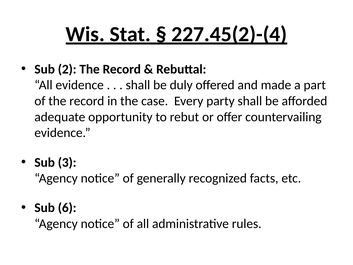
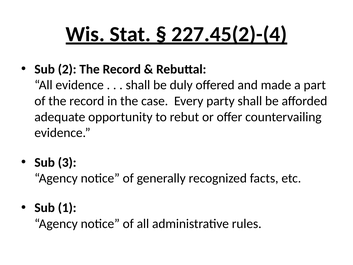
6: 6 -> 1 (67, 208)
